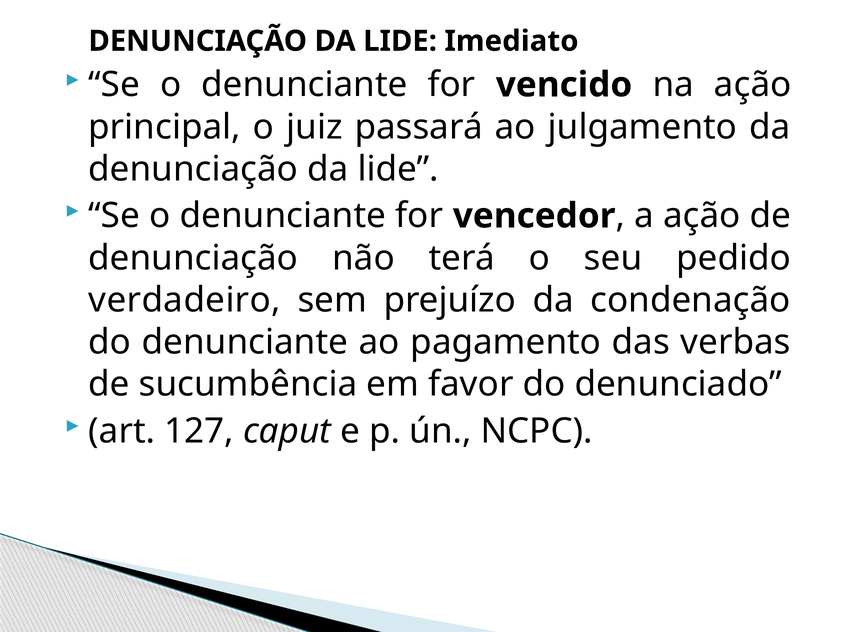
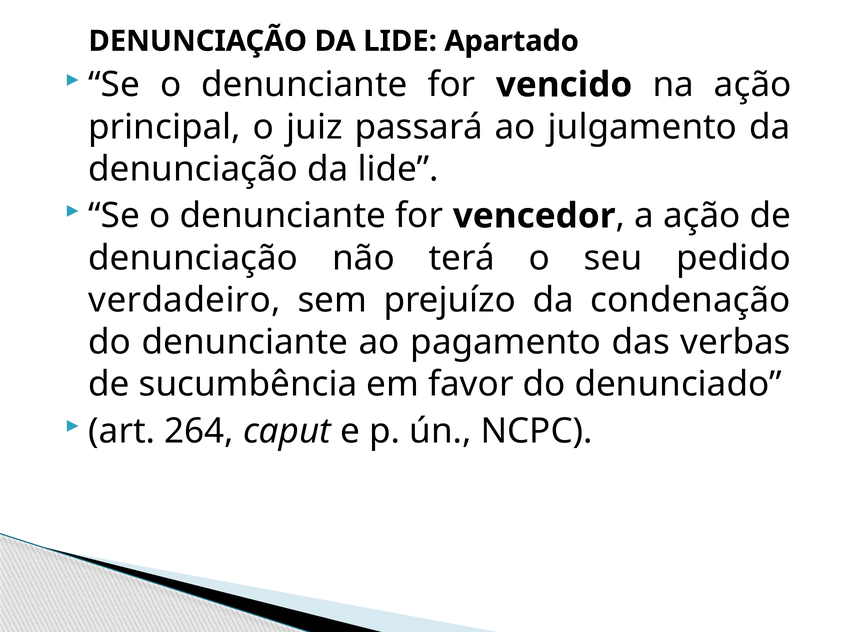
Imediato: Imediato -> Apartado (512, 41)
127: 127 -> 264 (199, 431)
